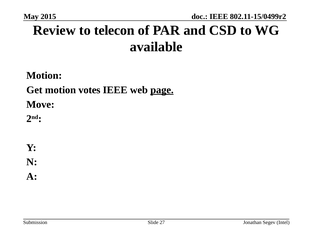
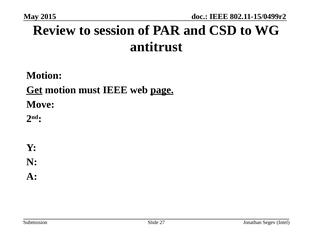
telecon: telecon -> session (114, 30)
available: available -> antitrust (156, 47)
Get underline: none -> present (34, 90)
votes: votes -> must (89, 90)
